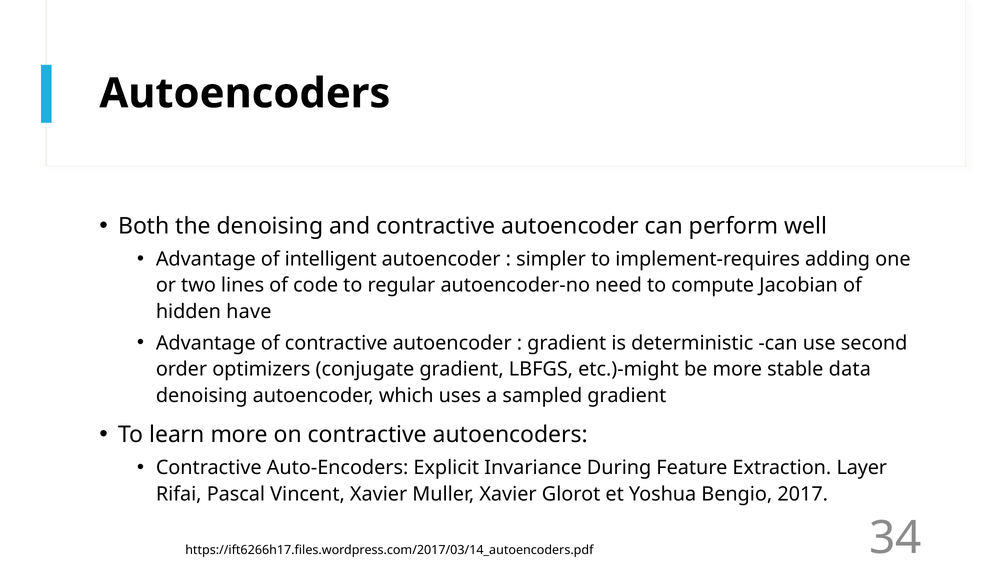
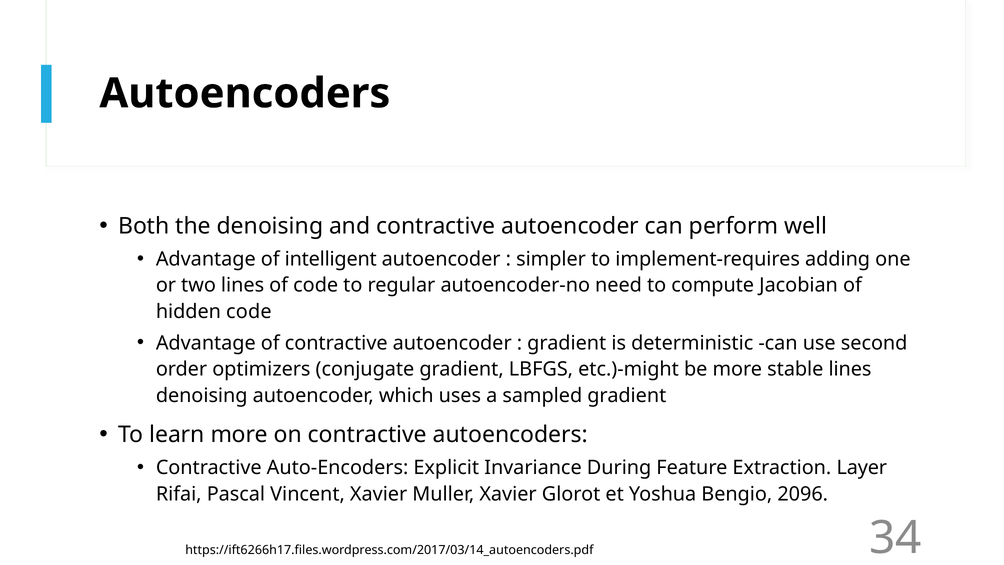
hidden have: have -> code (249, 311)
stable data: data -> lines (850, 369)
2017: 2017 -> 2096 (803, 494)
